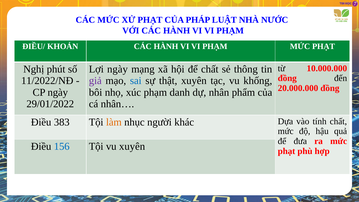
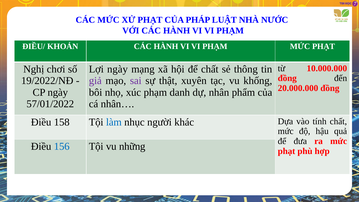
phút: phút -> chơi (56, 69)
11/2022/NĐ: 11/2022/NĐ -> 19/2022/NĐ (47, 81)
sai colour: blue -> purple (136, 81)
29/01/2022: 29/01/2022 -> 57/01/2022 (50, 104)
383: 383 -> 158 (62, 122)
làm colour: orange -> blue (114, 122)
vu xuyên: xuyên -> những (132, 146)
